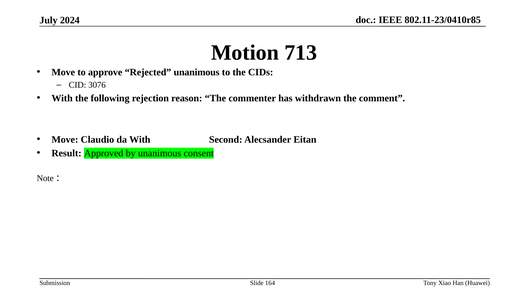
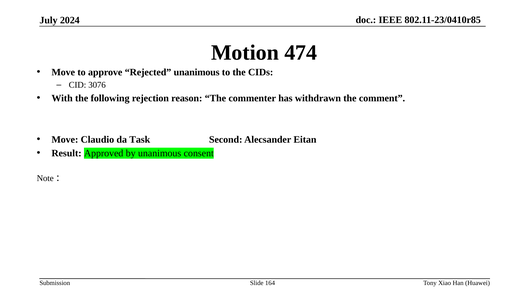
713: 713 -> 474 (301, 53)
da With: With -> Task (140, 140)
